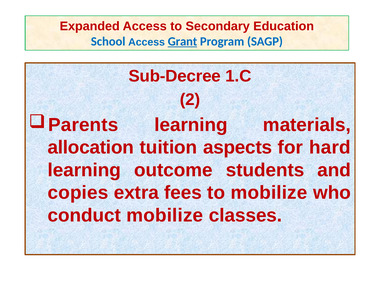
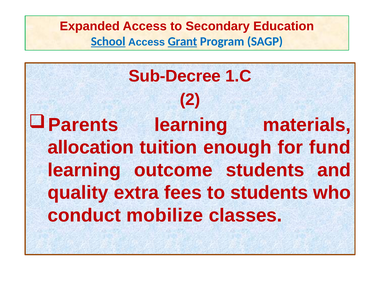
School underline: none -> present (108, 41)
aspects: aspects -> enough (237, 147)
hard: hard -> fund (330, 147)
copies: copies -> quality (78, 193)
to mobilize: mobilize -> students (269, 193)
